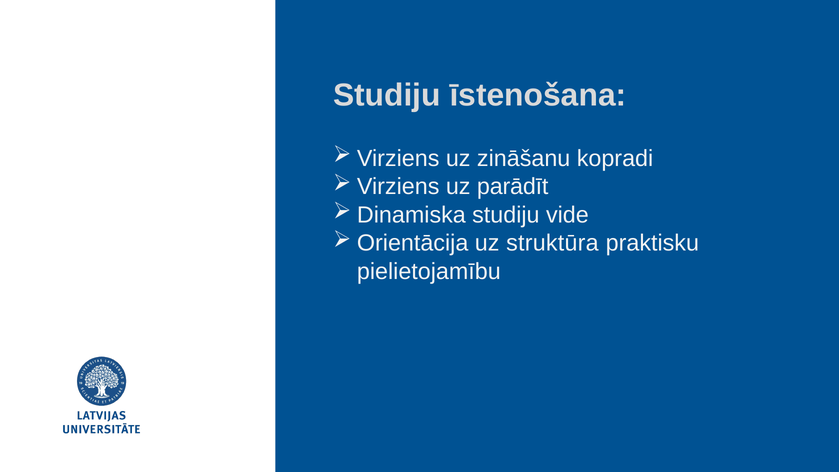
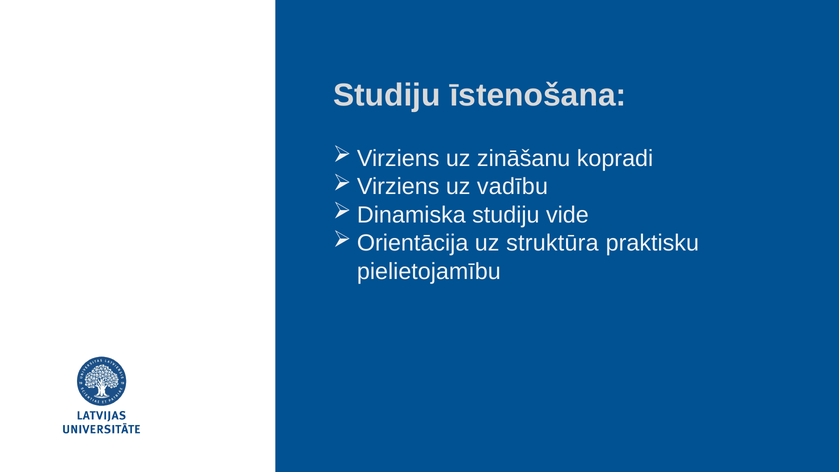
parādīt: parādīt -> vadību (512, 187)
